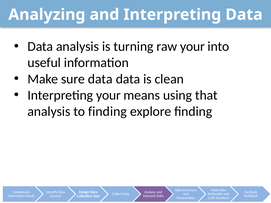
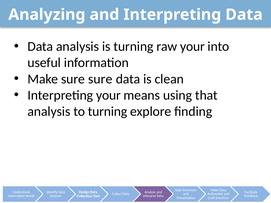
sure data: data -> sure (100, 79)
to finding: finding -> turning (108, 112)
